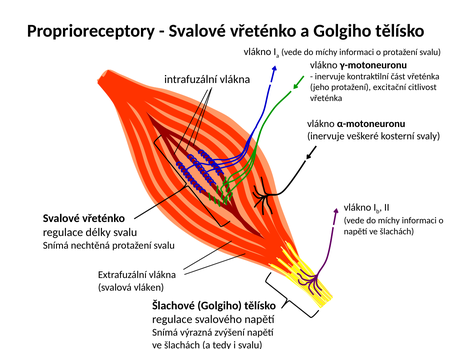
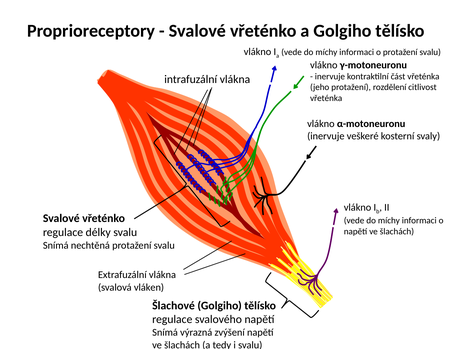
excitační: excitační -> rozdělení (390, 87)
